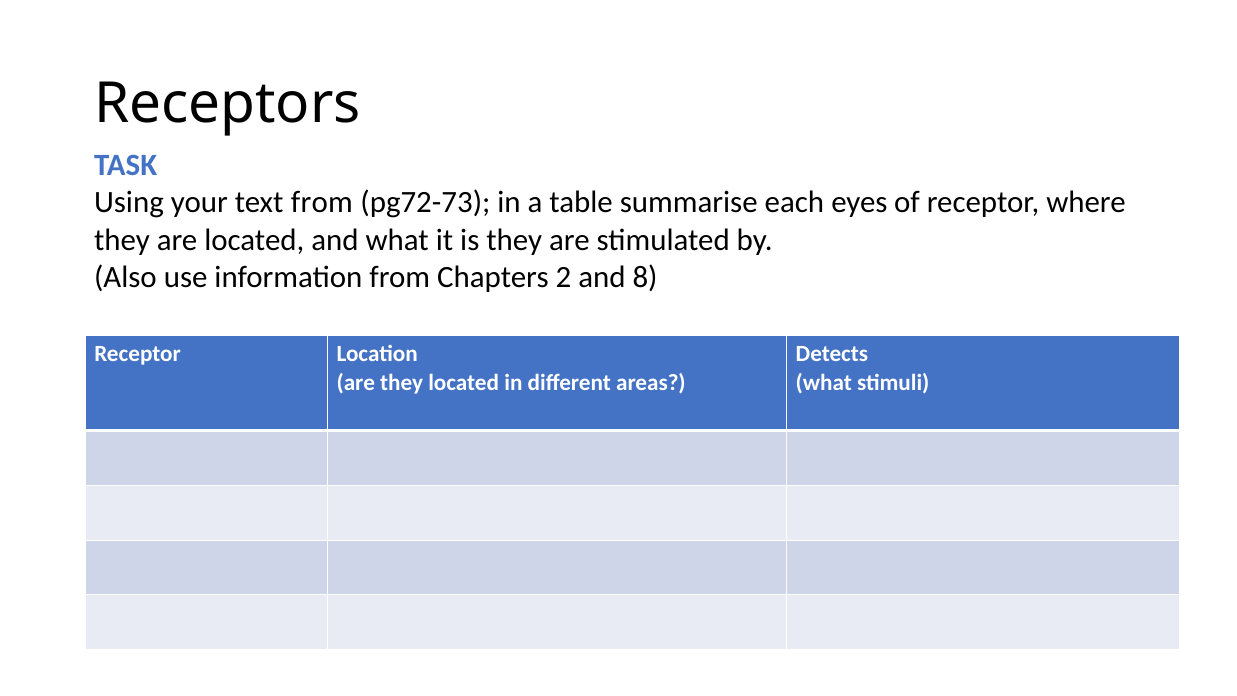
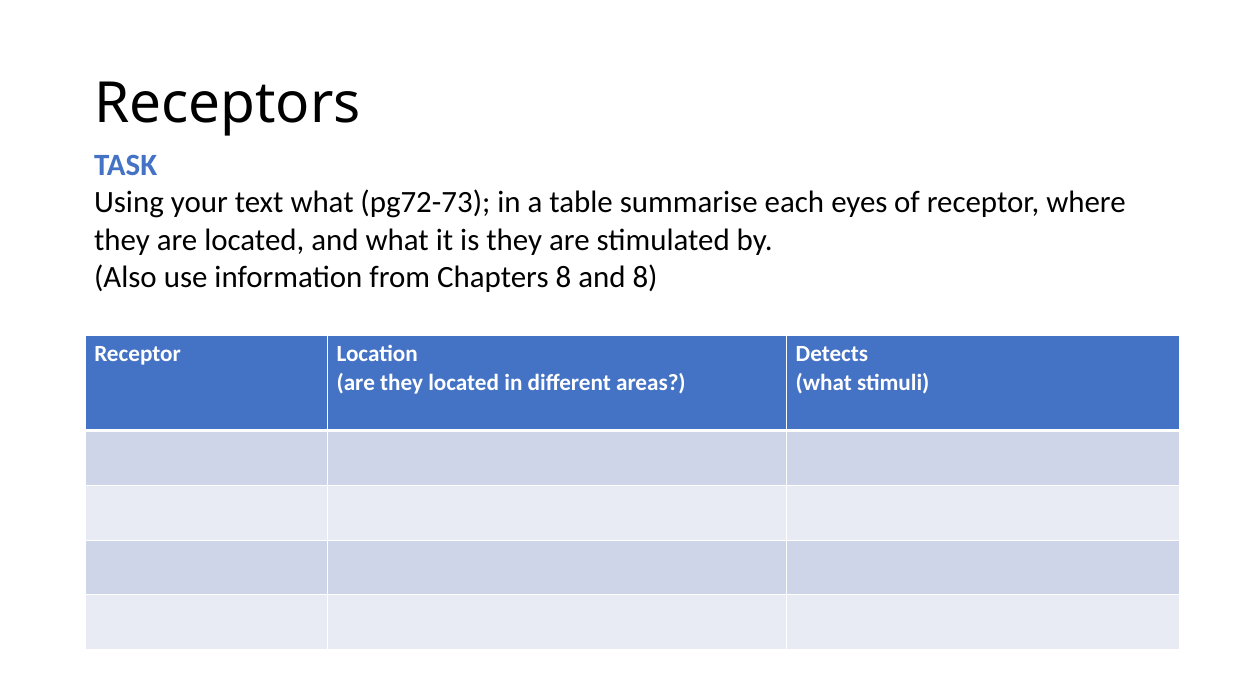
text from: from -> what (322, 203)
Chapters 2: 2 -> 8 (563, 277)
